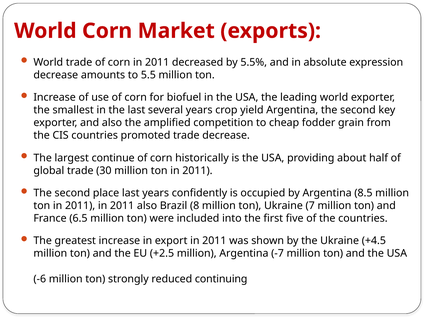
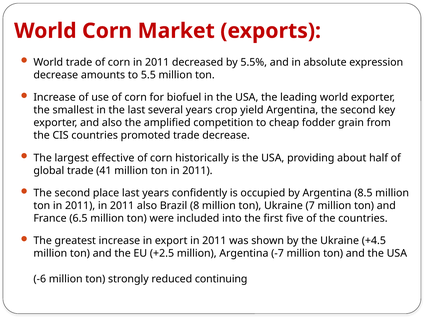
continue: continue -> effective (113, 158)
30: 30 -> 41 (104, 171)
